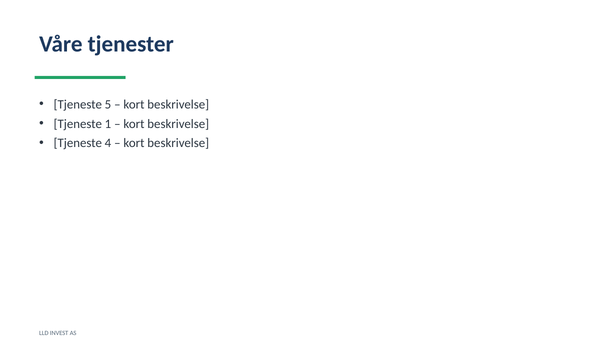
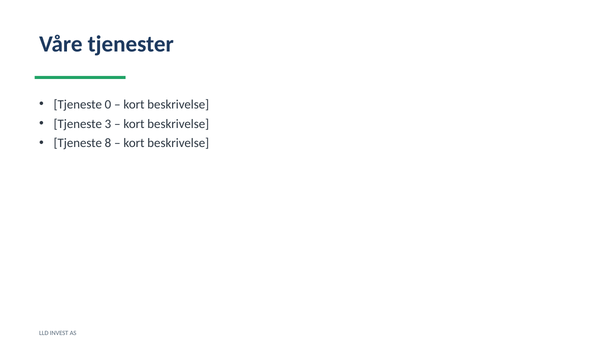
5: 5 -> 0 (108, 104)
1: 1 -> 3 (108, 124)
4: 4 -> 8 (108, 143)
